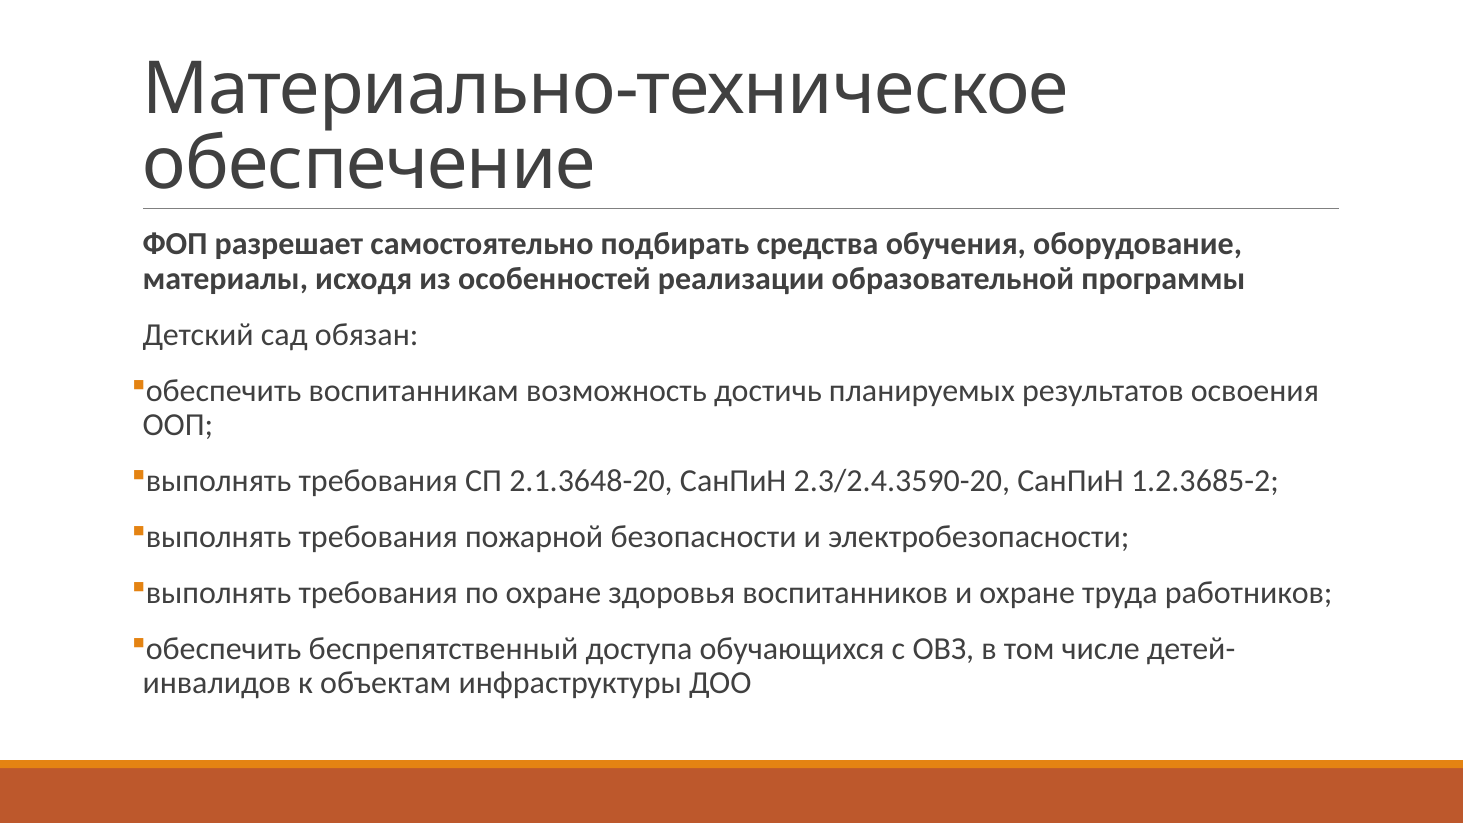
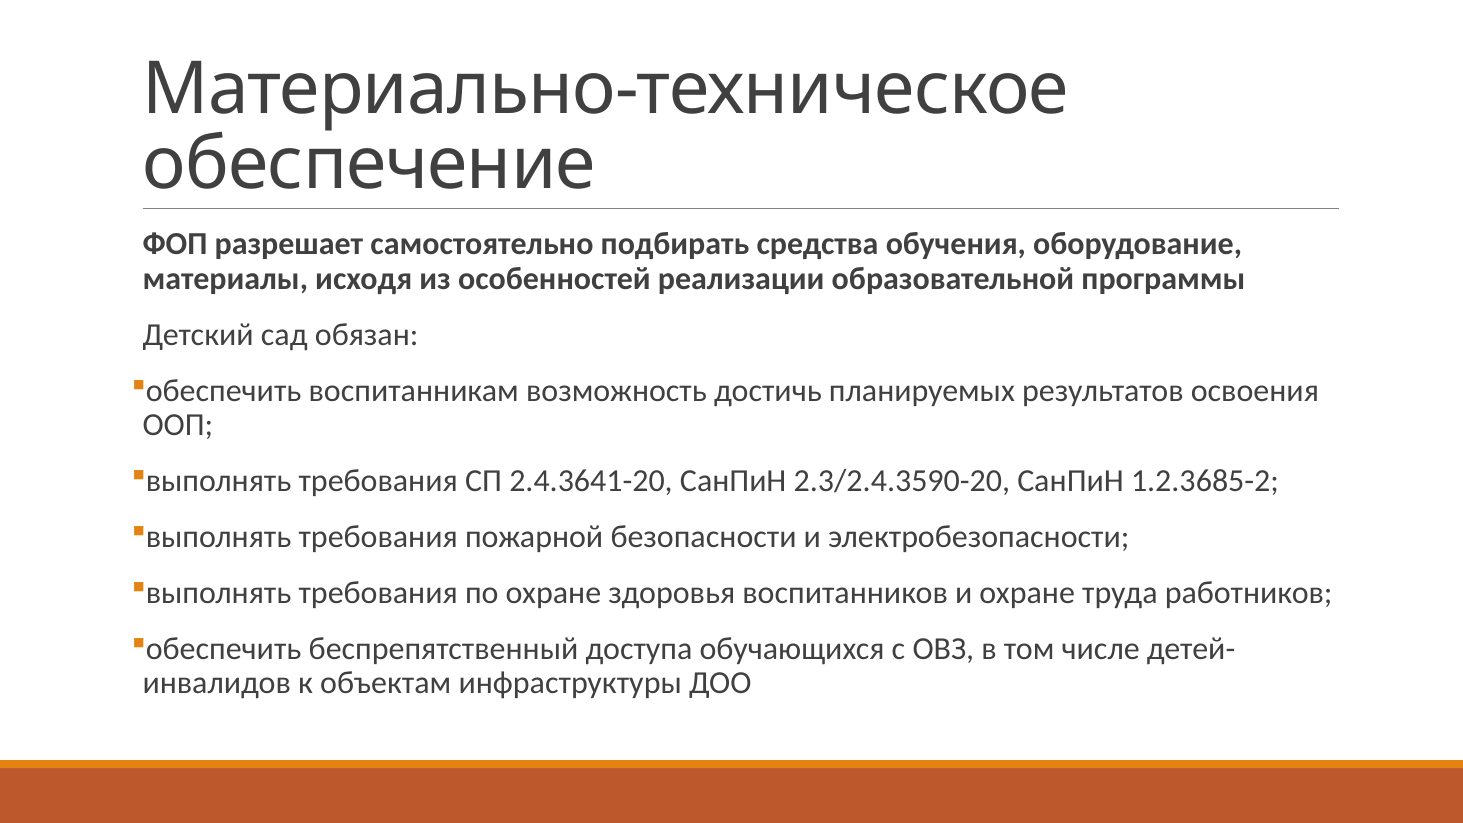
2.1.3648-20: 2.1.3648-20 -> 2.4.3641-20 (591, 481)
